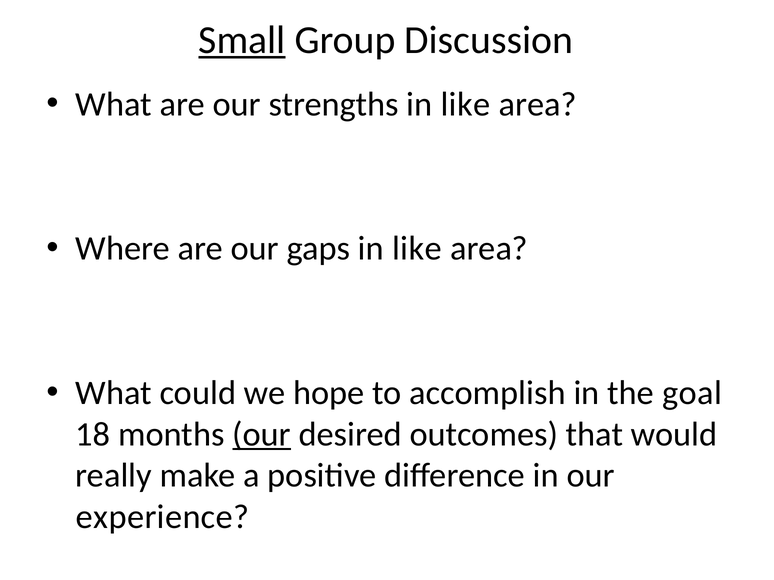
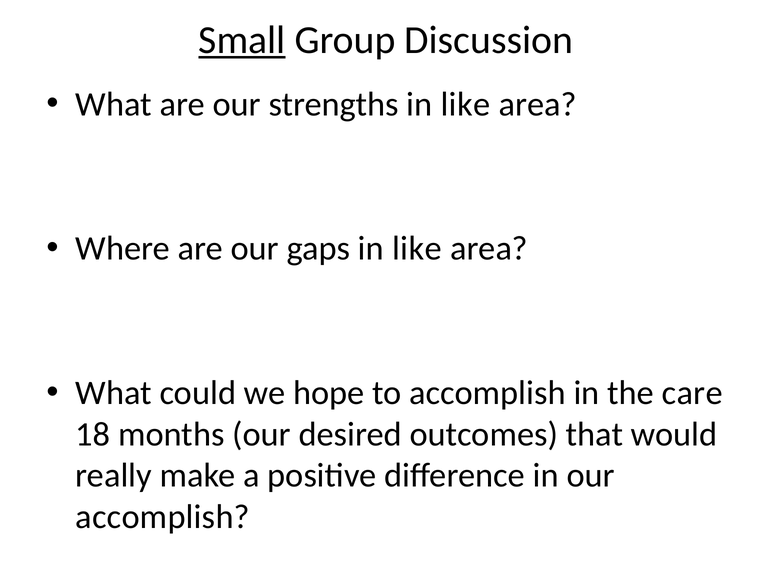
goal: goal -> care (692, 393)
our underline: present -> none (262, 435)
experience: experience -> accomplish (163, 517)
